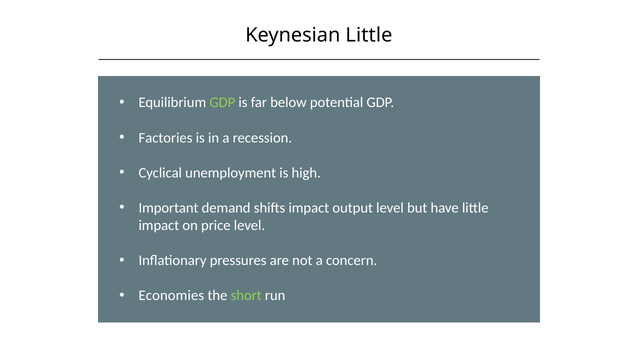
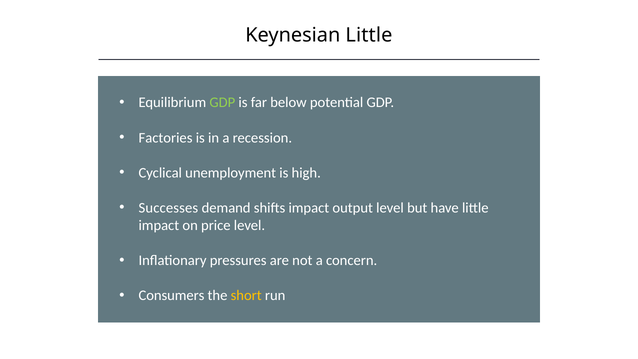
Important: Important -> Successes (168, 208)
Economies: Economies -> Consumers (171, 296)
short colour: light green -> yellow (246, 296)
